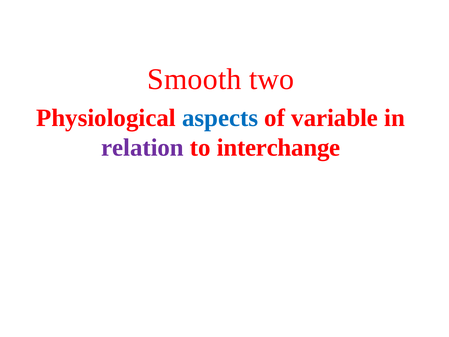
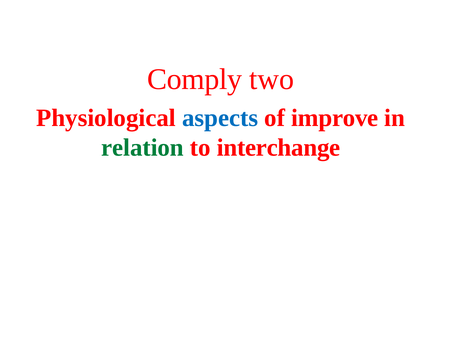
Smooth: Smooth -> Comply (195, 79)
variable: variable -> improve (335, 118)
relation colour: purple -> green (143, 148)
